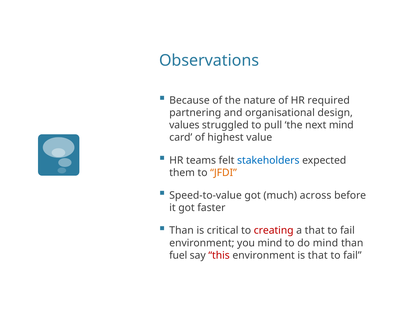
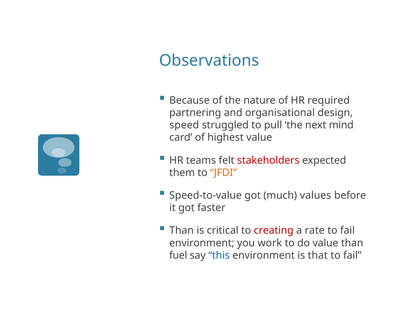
values: values -> speed (184, 125)
stakeholders colour: blue -> red (268, 160)
across: across -> values (316, 195)
a that: that -> rate (315, 230)
you mind: mind -> work (270, 243)
do mind: mind -> value (326, 243)
this colour: red -> blue (219, 255)
